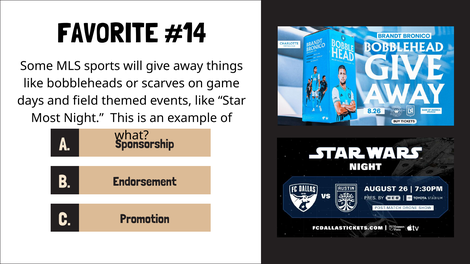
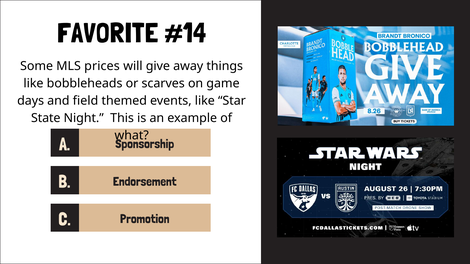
sports: sports -> prices (102, 66)
Most: Most -> State (46, 118)
